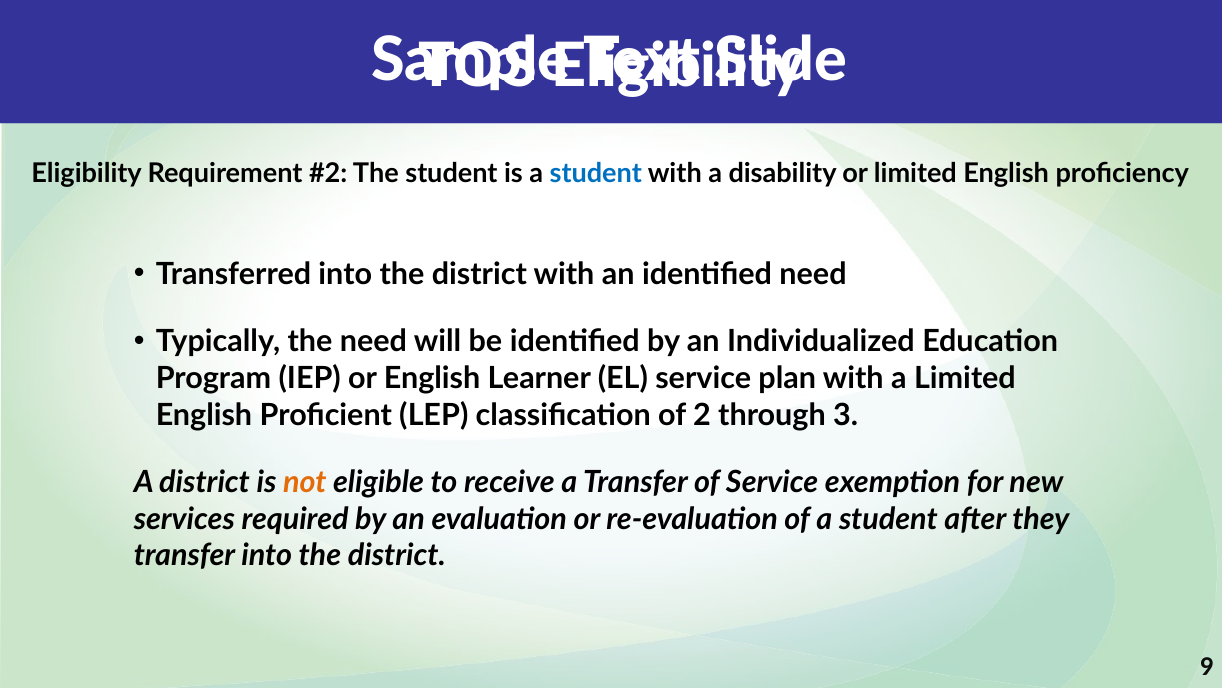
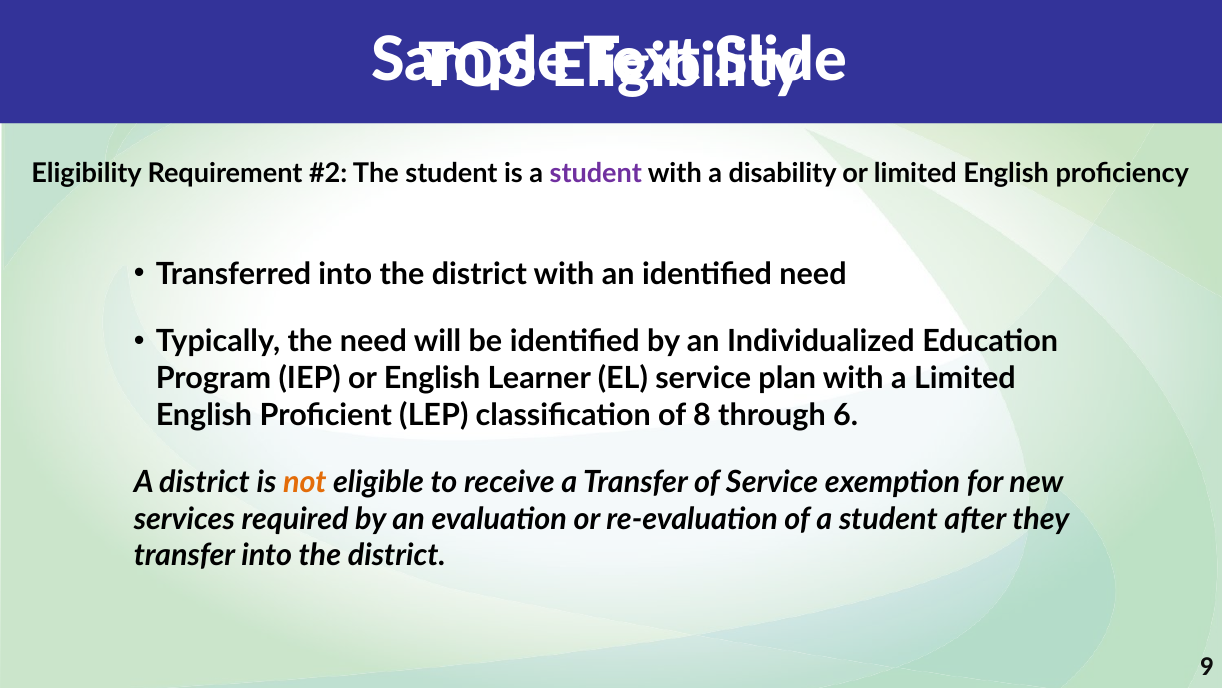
student colour: blue -> purple (596, 173)
2: 2 -> 8 (702, 415)
3: 3 -> 6 (846, 415)
